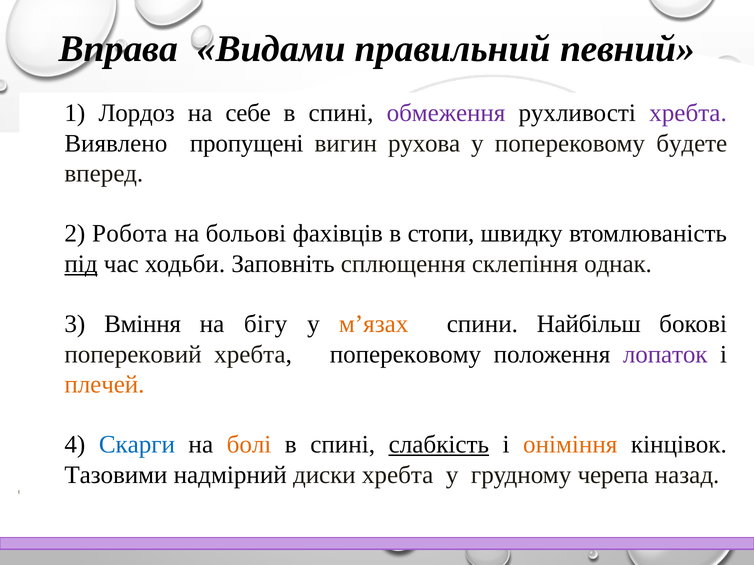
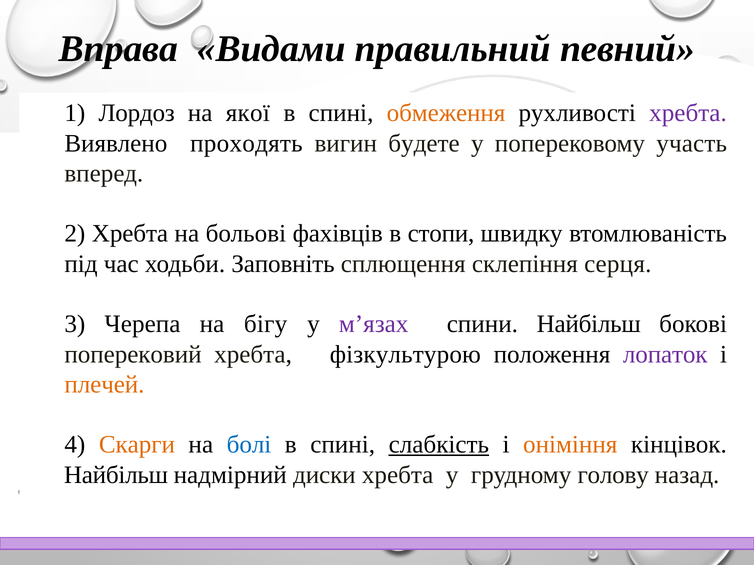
себе: себе -> якої (248, 113)
обмеження colour: purple -> orange (446, 113)
пропущені: пропущені -> проходять (246, 143)
рухова: рухова -> будете (424, 143)
будете: будете -> участь (692, 143)
2 Робота: Робота -> Хребта (130, 234)
під underline: present -> none (81, 264)
однак: однак -> серця (618, 264)
Вміння: Вміння -> Черепа (142, 324)
м’язах colour: orange -> purple (374, 324)
хребта поперековому: поперековому -> фізкультурою (405, 355)
Скарги colour: blue -> orange (137, 445)
болі colour: orange -> blue (249, 445)
Тазовими: Тазовими -> Найбільш (116, 475)
черепа: черепа -> голову (613, 475)
